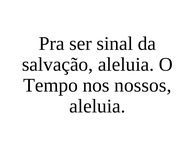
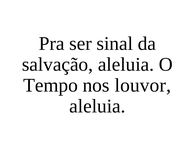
nossos: nossos -> louvor (143, 85)
